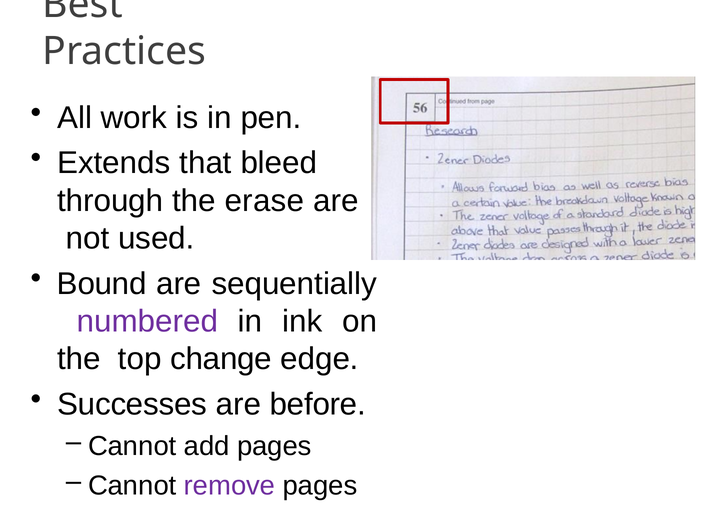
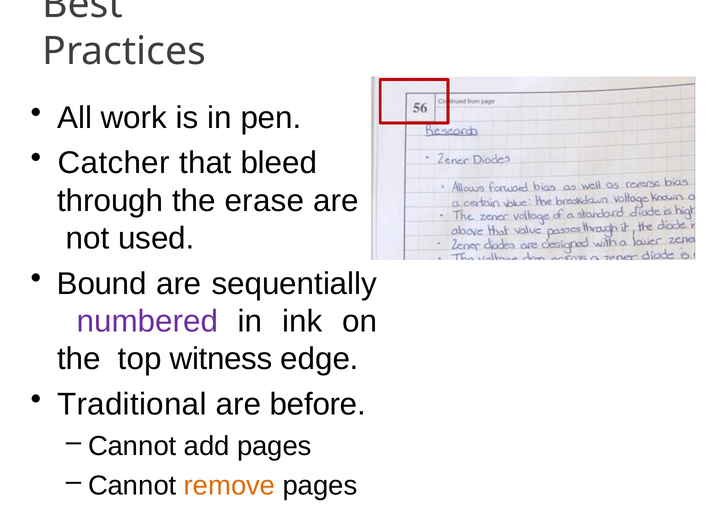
Extends: Extends -> Catcher (114, 163)
change: change -> witness (221, 359)
Successes: Successes -> Traditional (132, 404)
remove colour: purple -> orange (230, 486)
